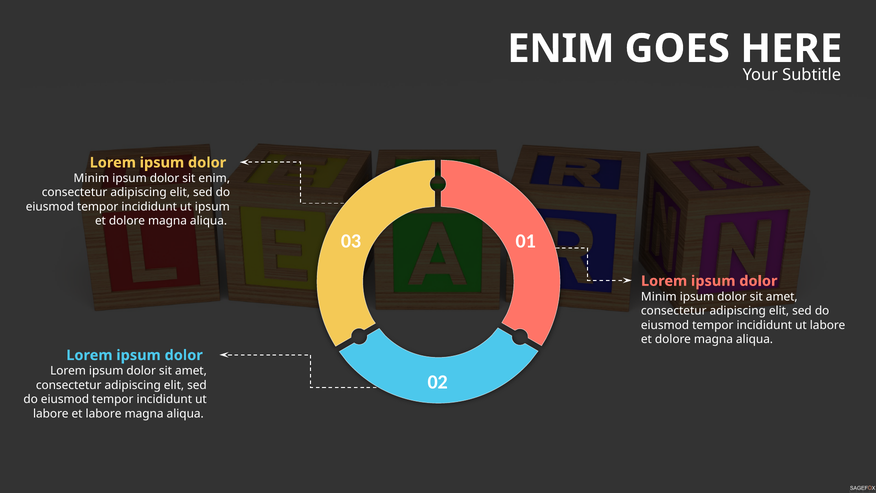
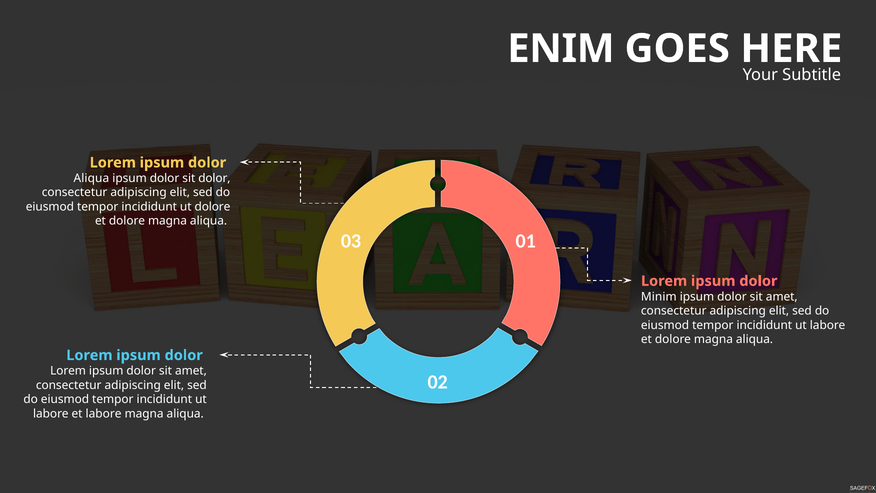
Minim: Minim -> Aliqua (91, 178)
sit enim: enim -> dolor (214, 178)
ut ipsum: ipsum -> dolore (212, 207)
